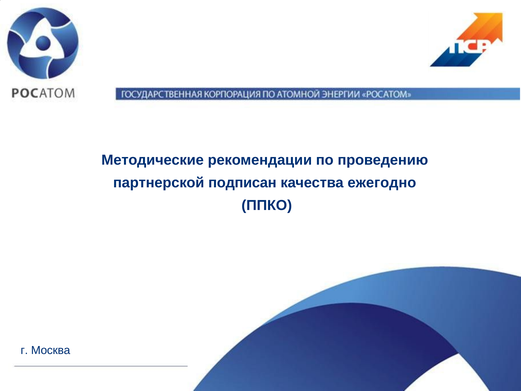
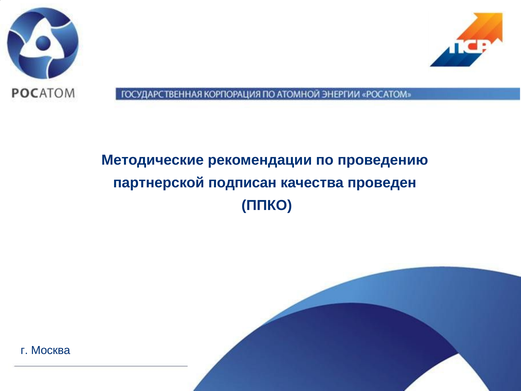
ежегодно: ежегодно -> проведен (382, 183)
